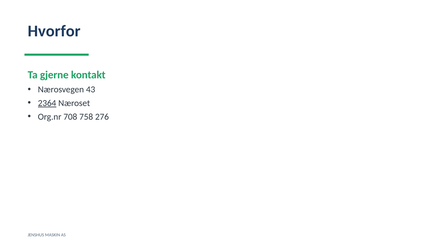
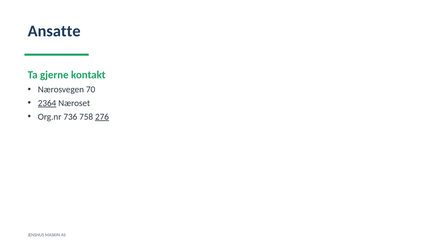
Hvorfor: Hvorfor -> Ansatte (54, 31)
43: 43 -> 70 (91, 89)
708: 708 -> 736 (70, 117)
276 underline: none -> present (102, 117)
